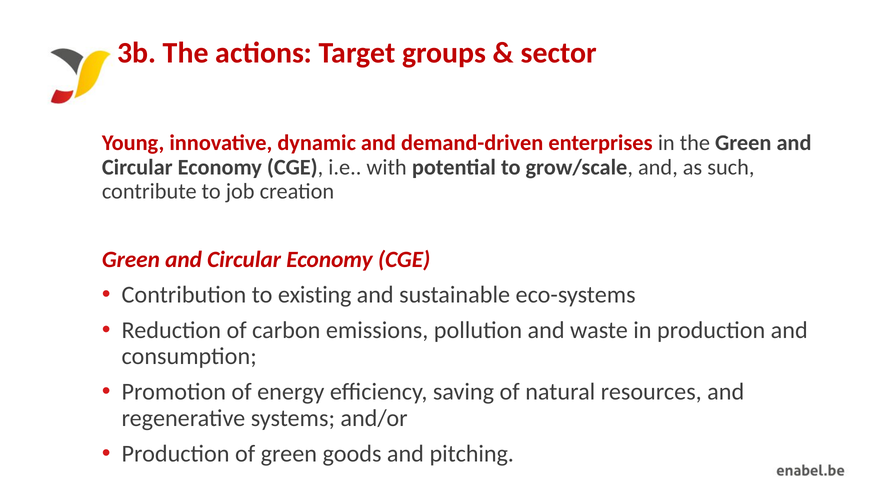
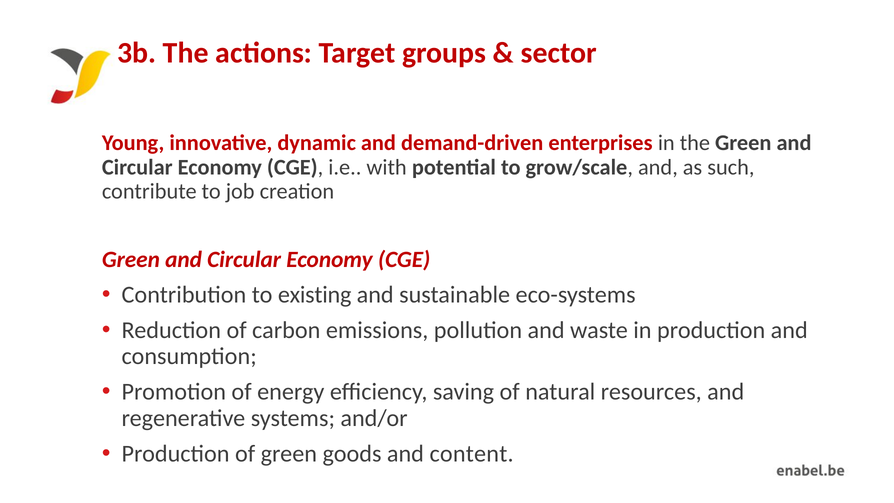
pitching: pitching -> content (472, 454)
